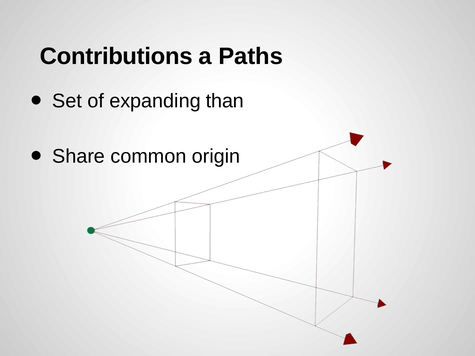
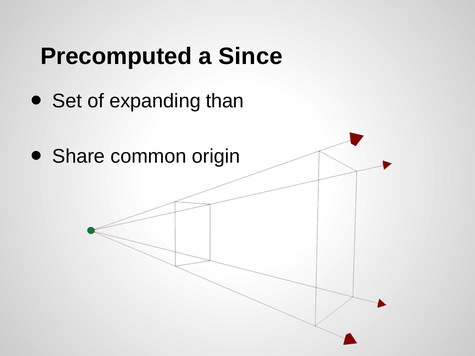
Contributions: Contributions -> Precomputed (116, 56)
Paths: Paths -> Since (251, 56)
